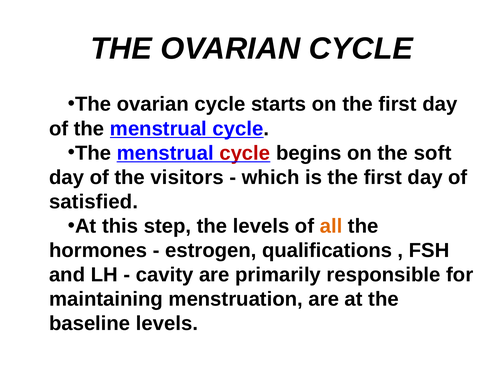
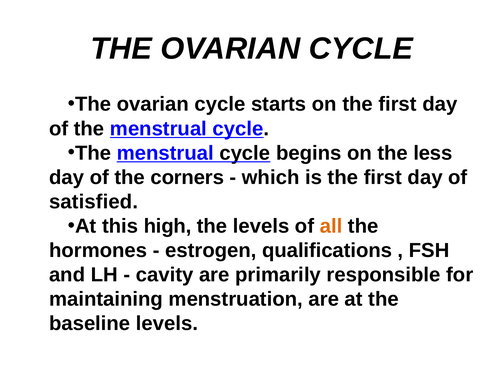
cycle colour: red -> black (245, 153)
soft: soft -> less (433, 153)
visitors: visitors -> corners (187, 177)
step: step -> high (168, 226)
